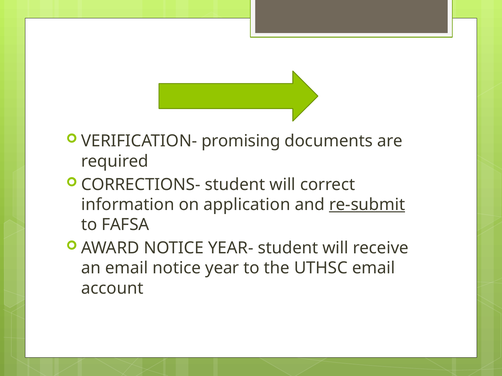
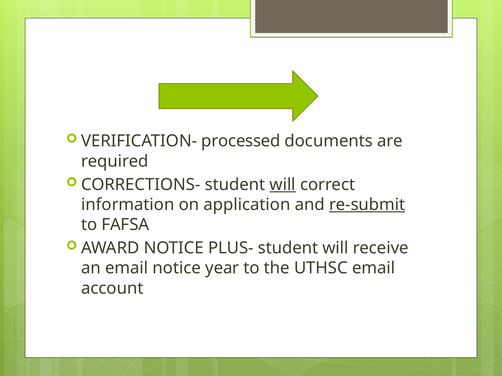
promising: promising -> processed (241, 141)
will underline: none -> present (283, 185)
YEAR-: YEAR- -> PLUS- (231, 248)
